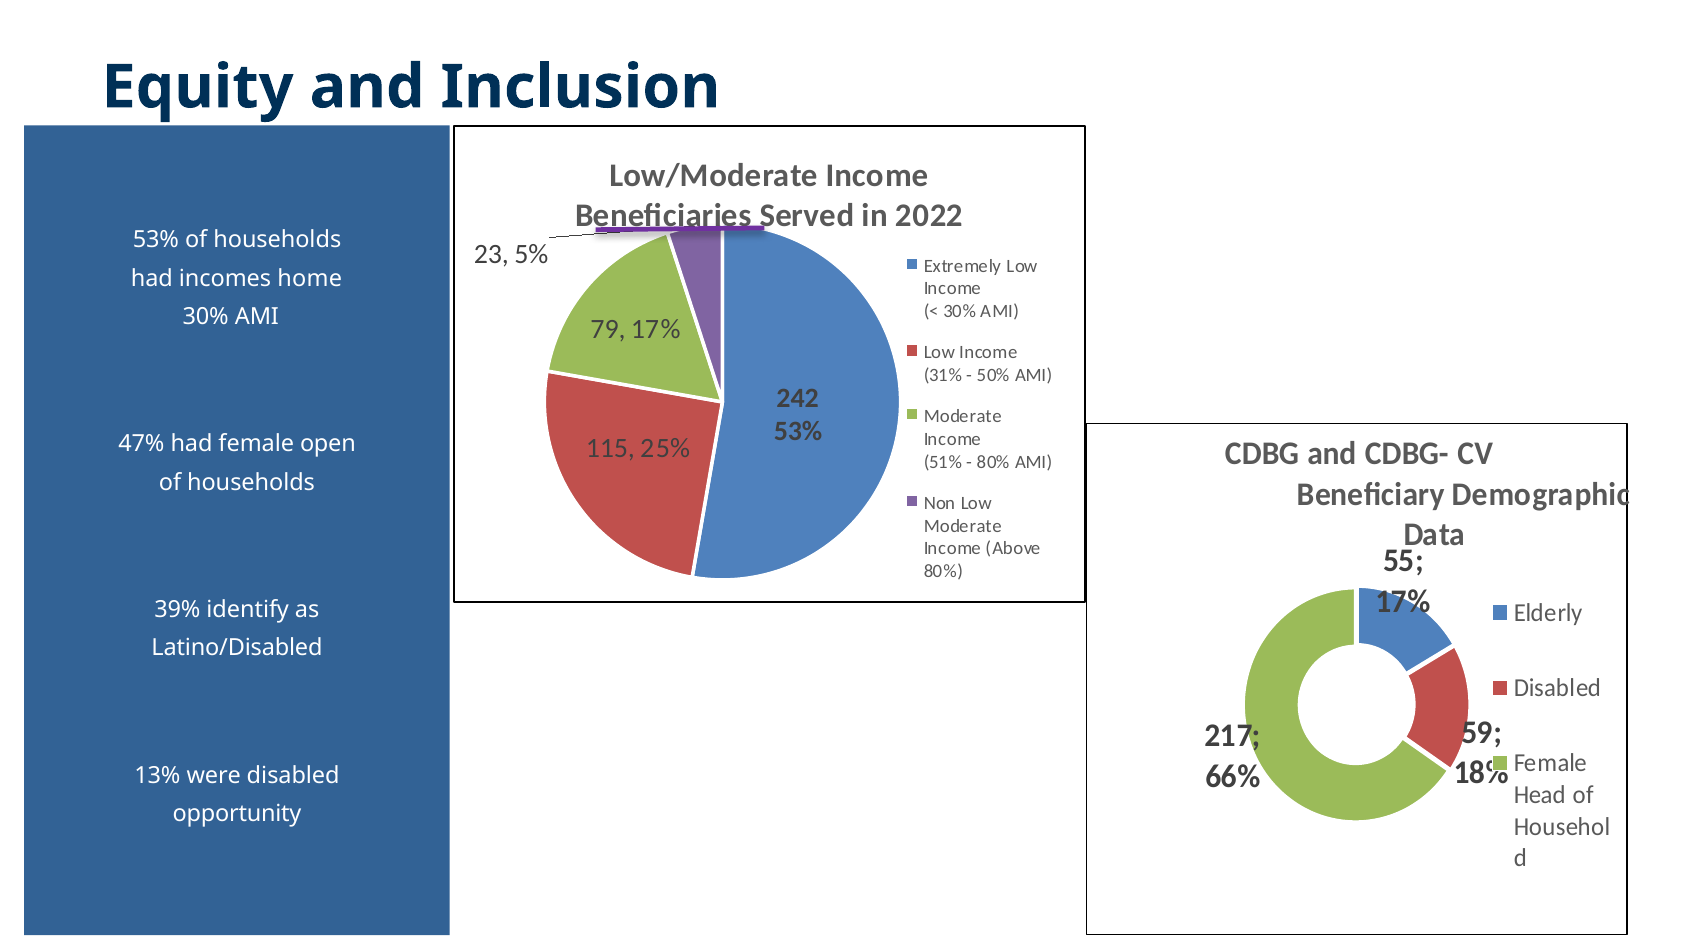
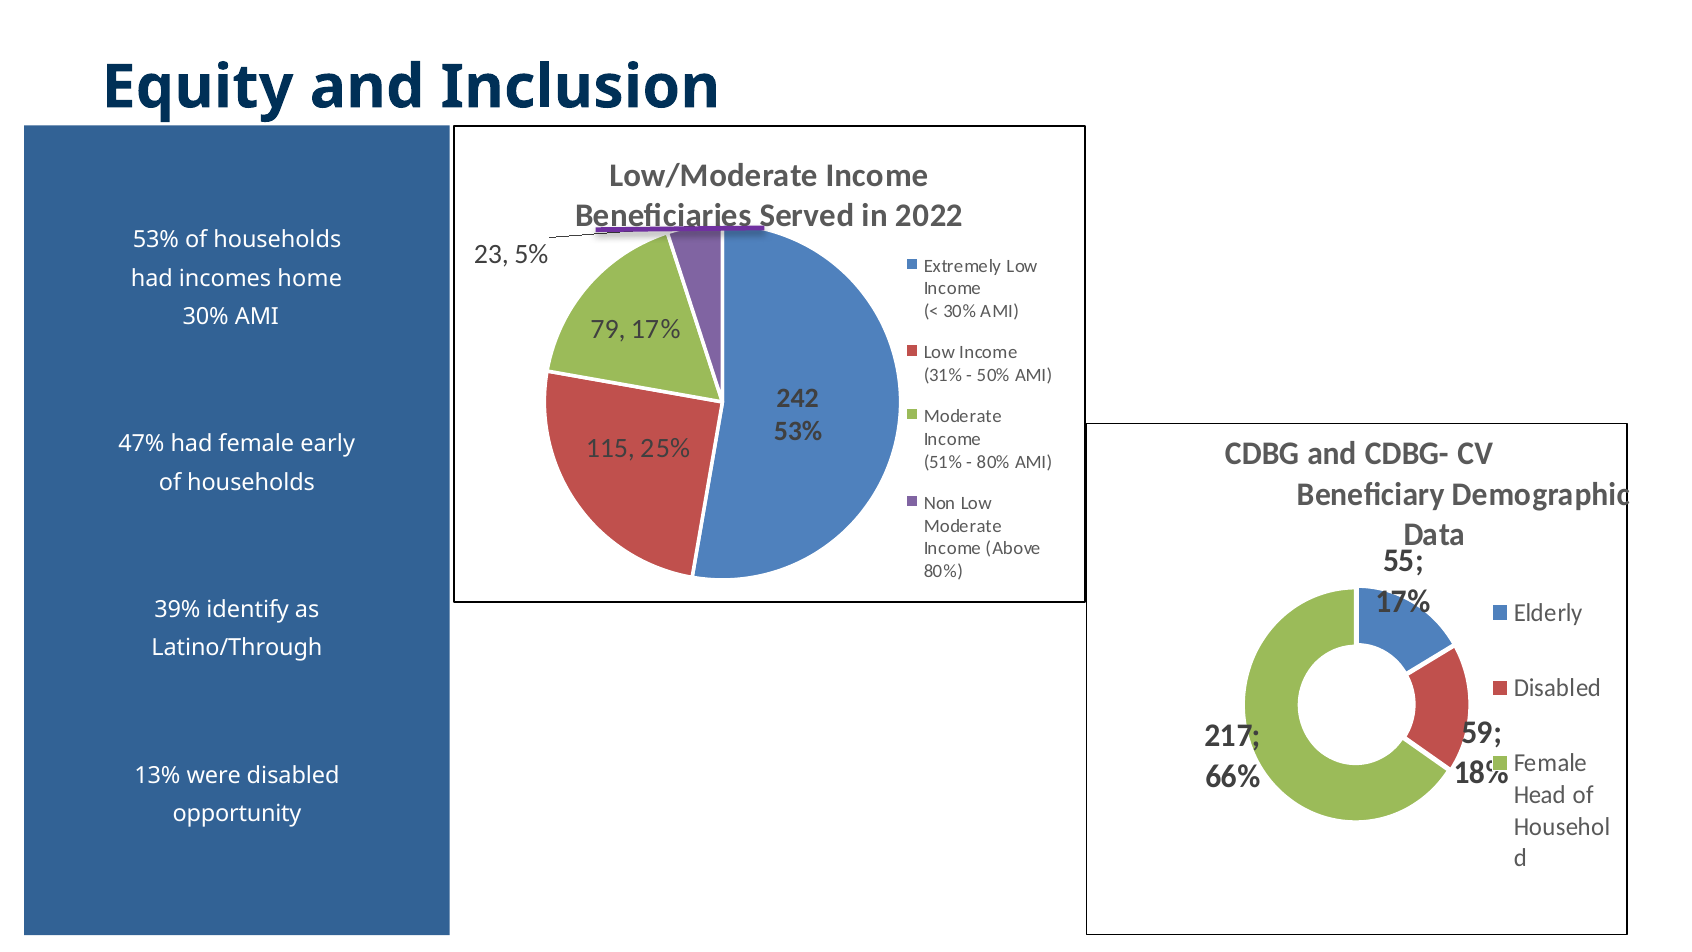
open: open -> early (328, 444)
Latino/Disabled: Latino/Disabled -> Latino/Through (237, 648)
